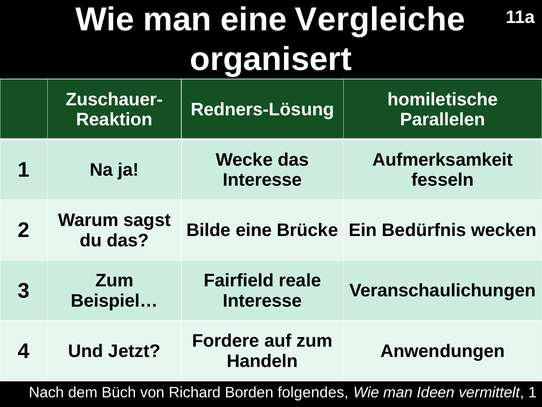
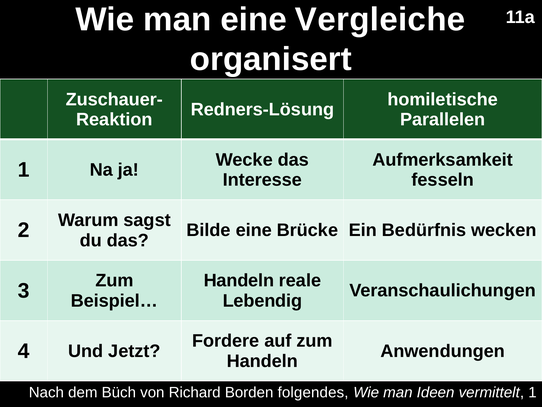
Fairfield: Fairfield -> Handeln (239, 280)
Interesse: Interesse -> Lebendig (262, 300)
